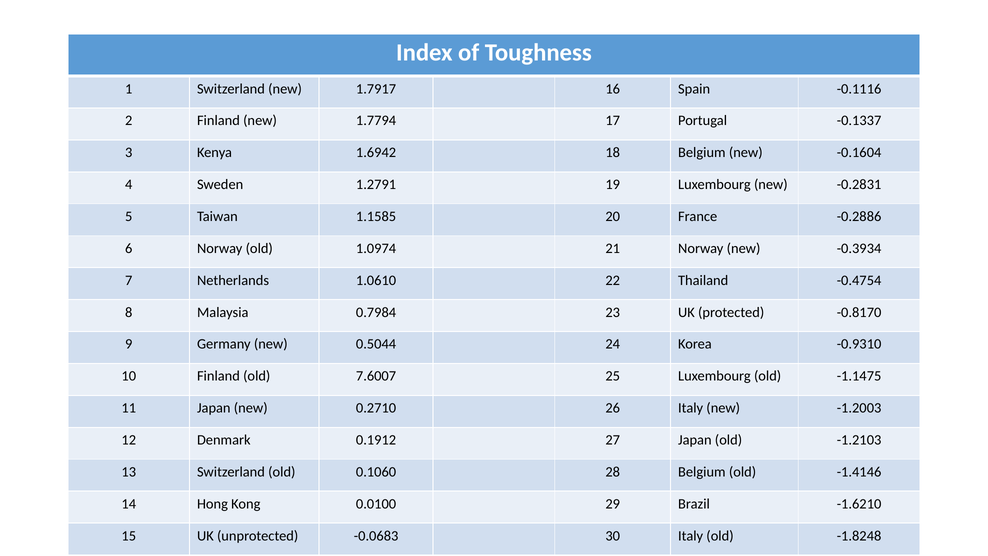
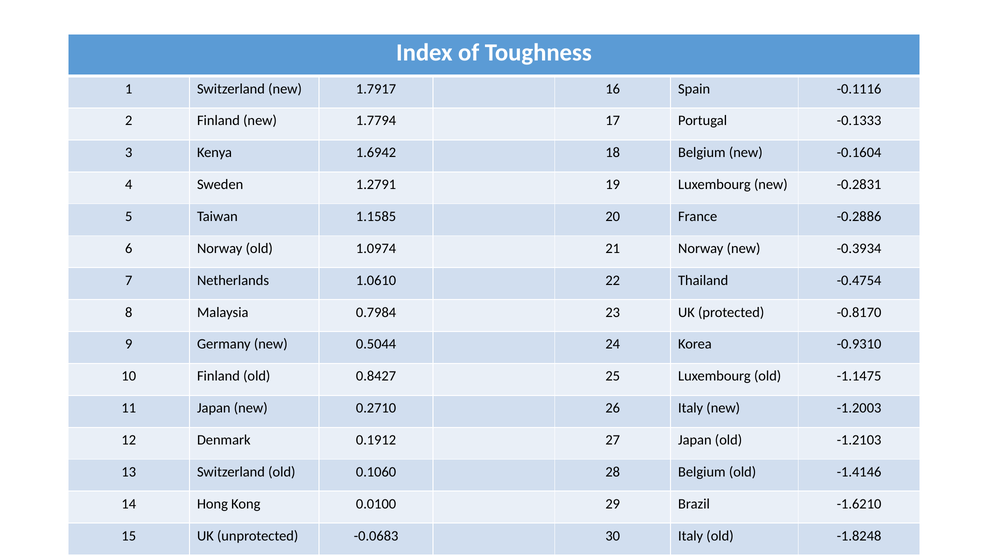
-0.1337: -0.1337 -> -0.1333 (859, 121)
7.6007: 7.6007 -> 0.8427 (376, 376)
